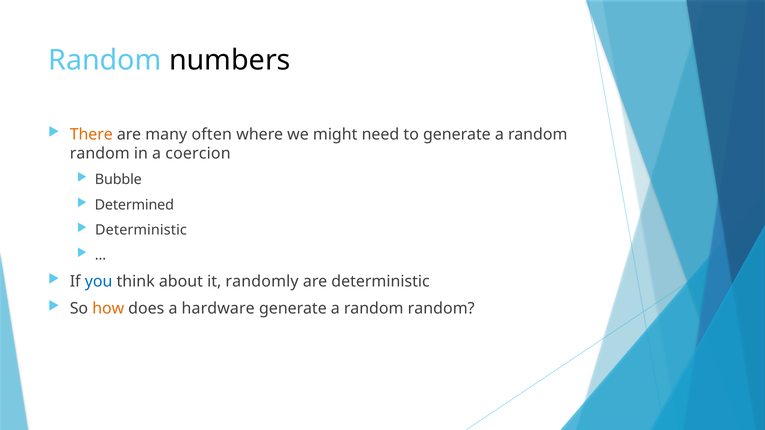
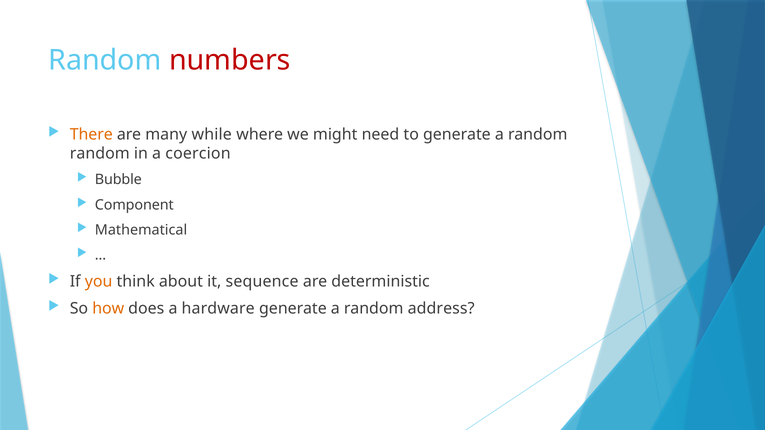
numbers colour: black -> red (230, 60)
often: often -> while (212, 135)
Determined: Determined -> Component (134, 205)
Deterministic: Deterministic -> Mathematical (141, 230)
you colour: blue -> orange (99, 282)
randomly: randomly -> sequence (262, 282)
random: random -> address (441, 309)
